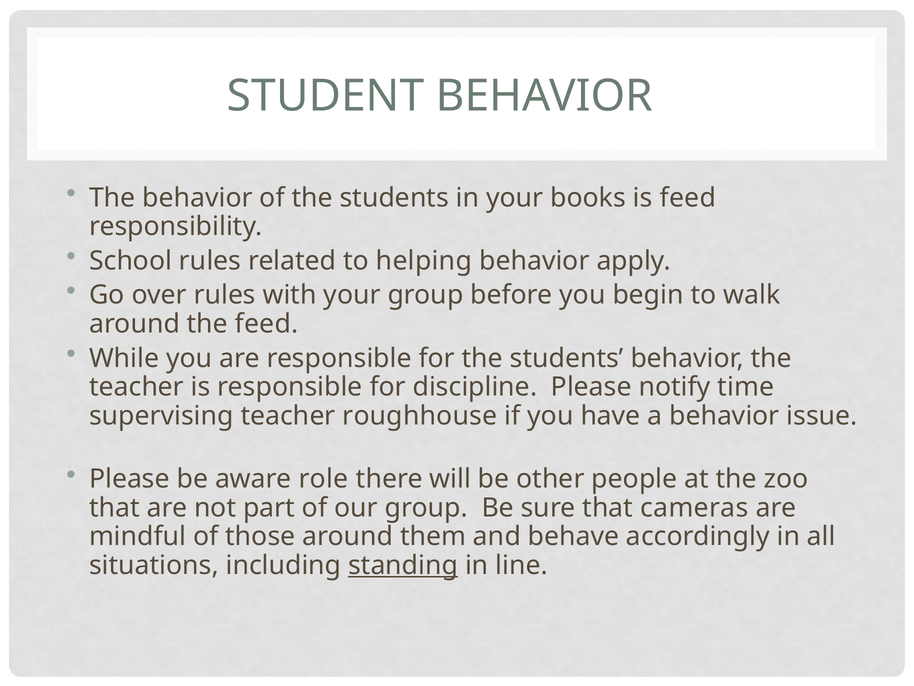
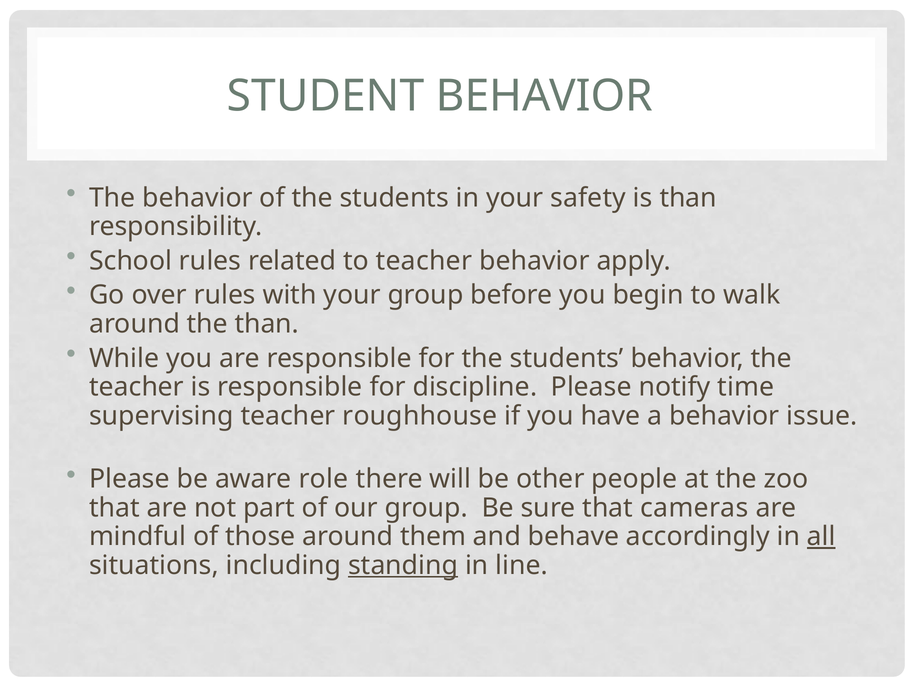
books: books -> safety (588, 198)
is feed: feed -> than (688, 198)
to helping: helping -> teacher (424, 261)
the feed: feed -> than (267, 324)
all underline: none -> present (821, 536)
